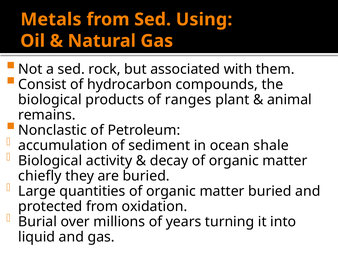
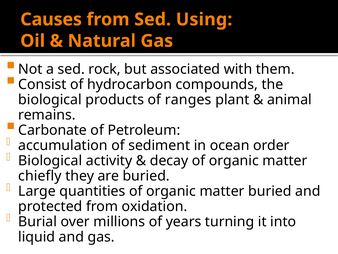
Metals: Metals -> Causes (51, 19)
Nonclastic: Nonclastic -> Carbonate (53, 130)
shale: shale -> order (271, 145)
